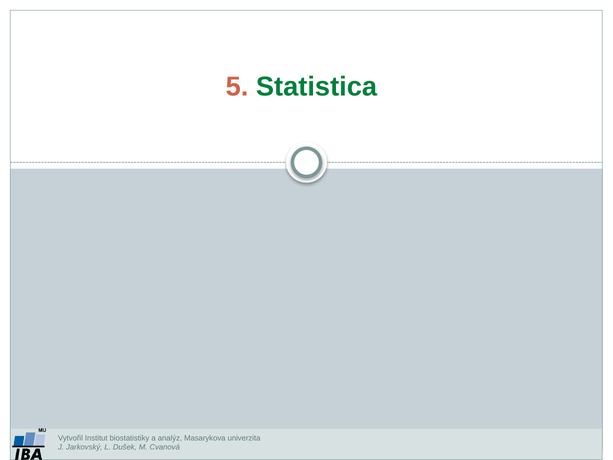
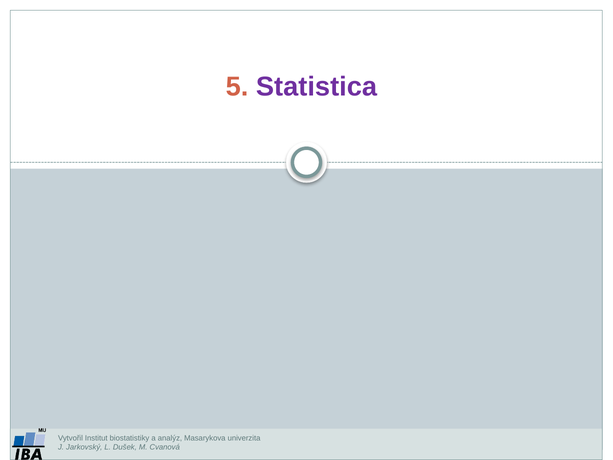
Statistica colour: green -> purple (317, 87)
